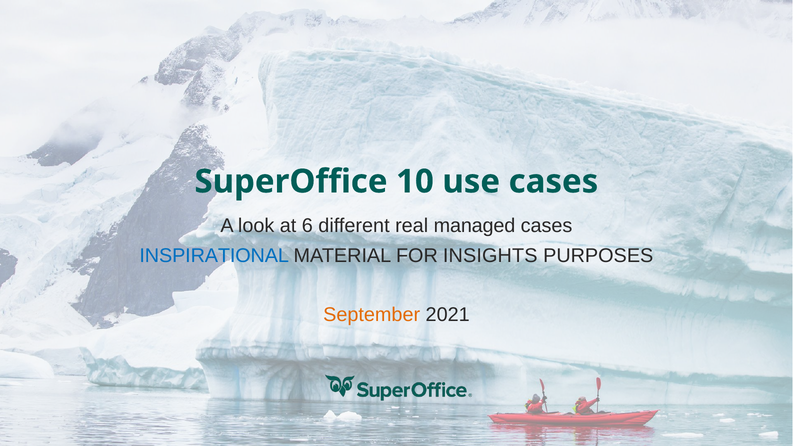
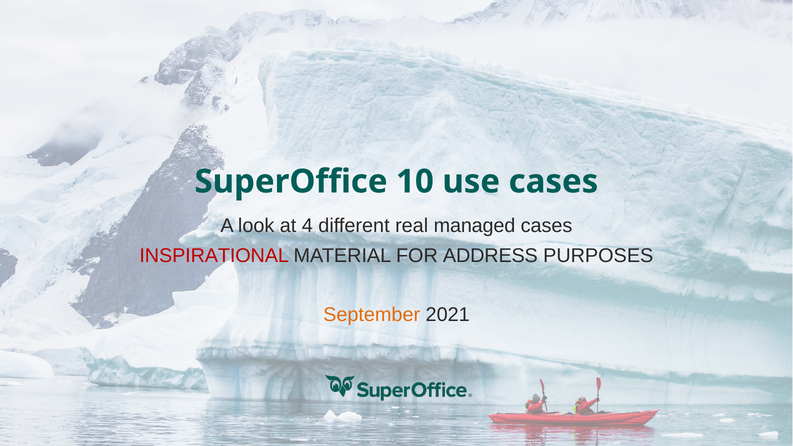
6: 6 -> 4 (307, 226)
INSPIRATIONAL colour: blue -> red (214, 256)
INSIGHTS: INSIGHTS -> ADDRESS (490, 256)
